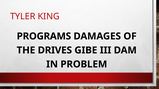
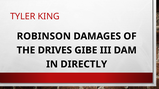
PROGRAMS: PROGRAMS -> ROBINSON (44, 36)
PROBLEM: PROBLEM -> DIRECTLY (84, 65)
